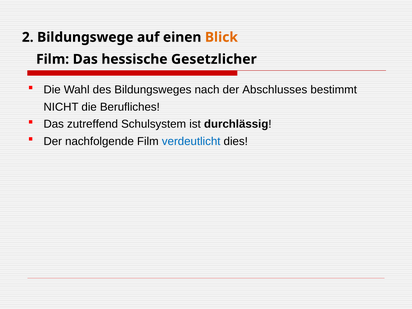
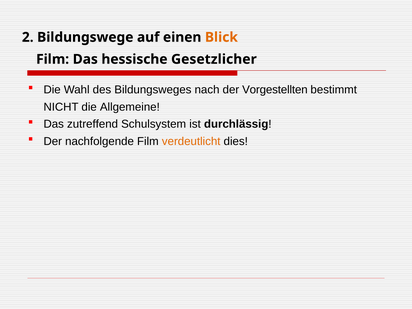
Abschlusses: Abschlusses -> Vorgestellten (275, 90)
Berufliches: Berufliches -> Allgemeine (130, 107)
verdeutlicht colour: blue -> orange (191, 141)
